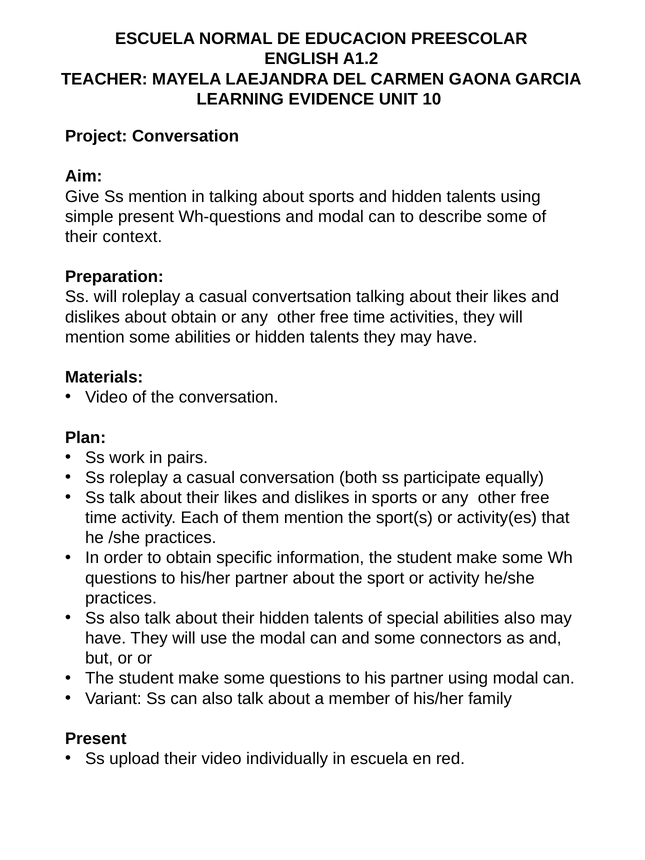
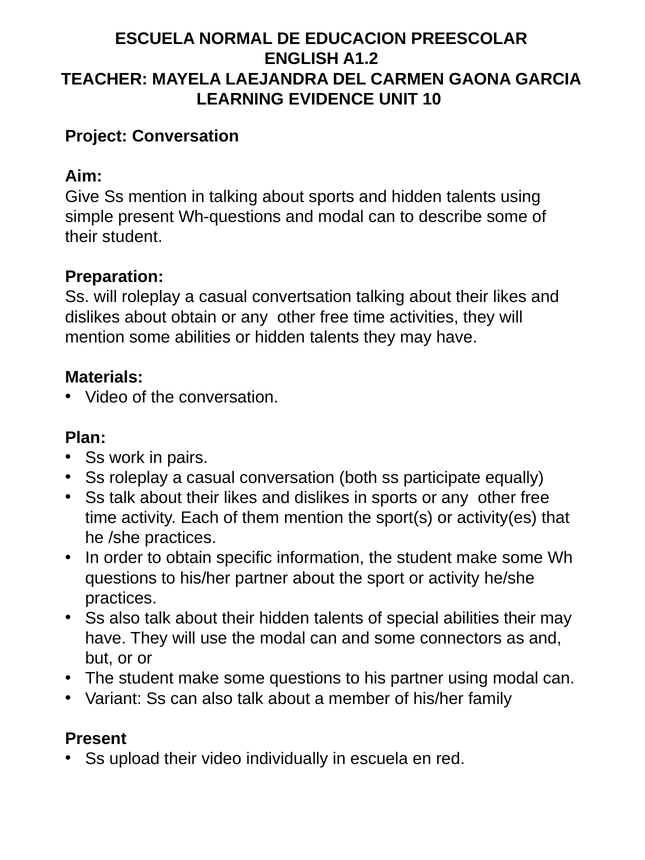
their context: context -> student (132, 237)
abilities also: also -> their (520, 618)
